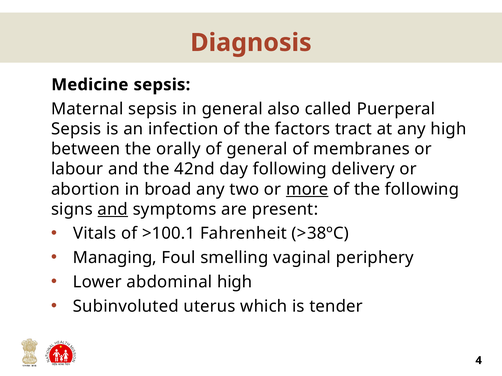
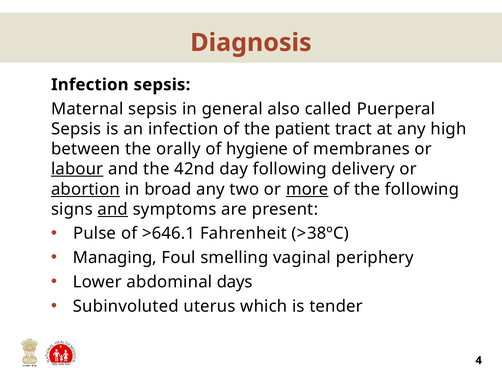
Medicine: Medicine -> Infection (90, 85)
factors: factors -> patient (303, 129)
of general: general -> hygiene (257, 149)
labour underline: none -> present (77, 169)
abortion underline: none -> present (85, 189)
Vitals: Vitals -> Pulse (95, 234)
>100.1: >100.1 -> >646.1 (169, 234)
abdominal high: high -> days (235, 282)
